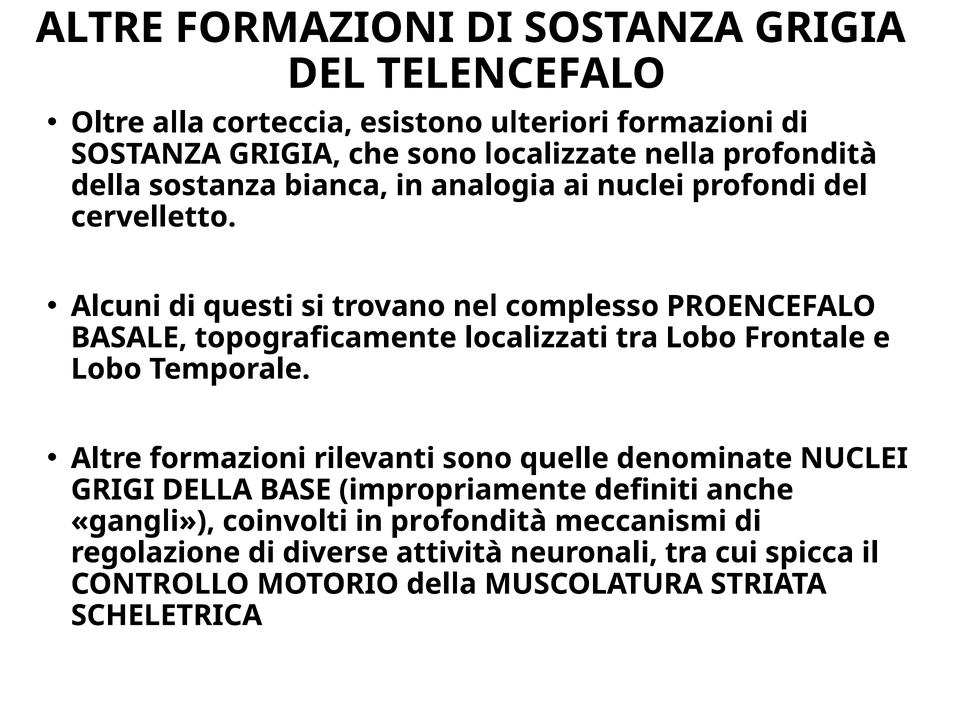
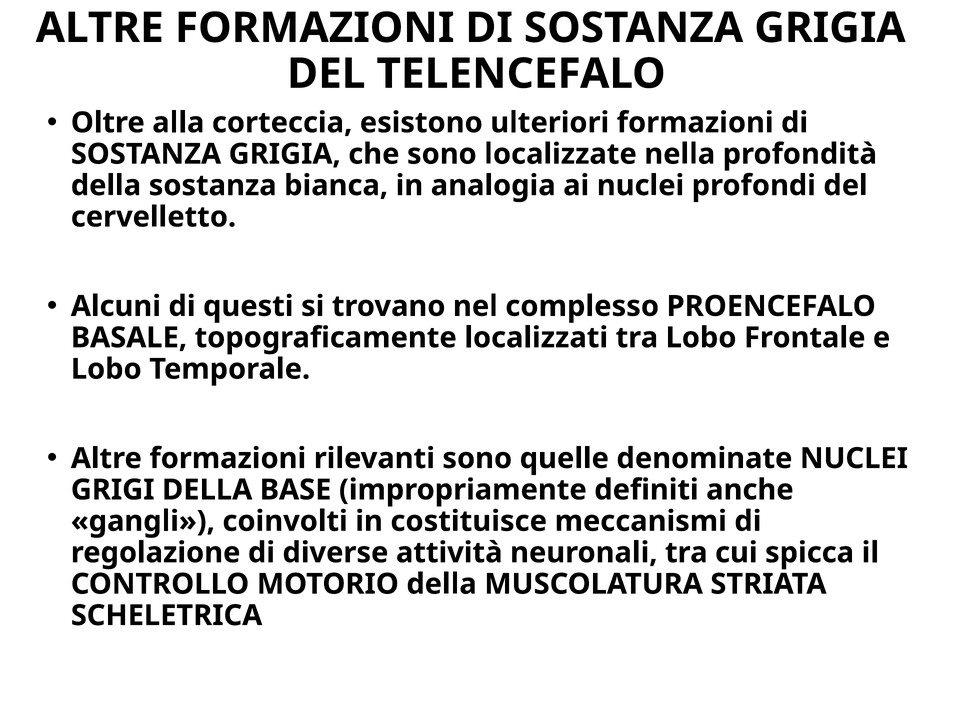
in profondità: profondità -> costituisce (469, 521)
